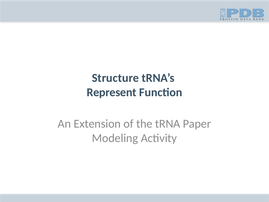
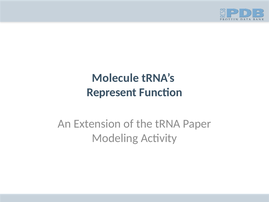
Structure: Structure -> Molecule (115, 78)
